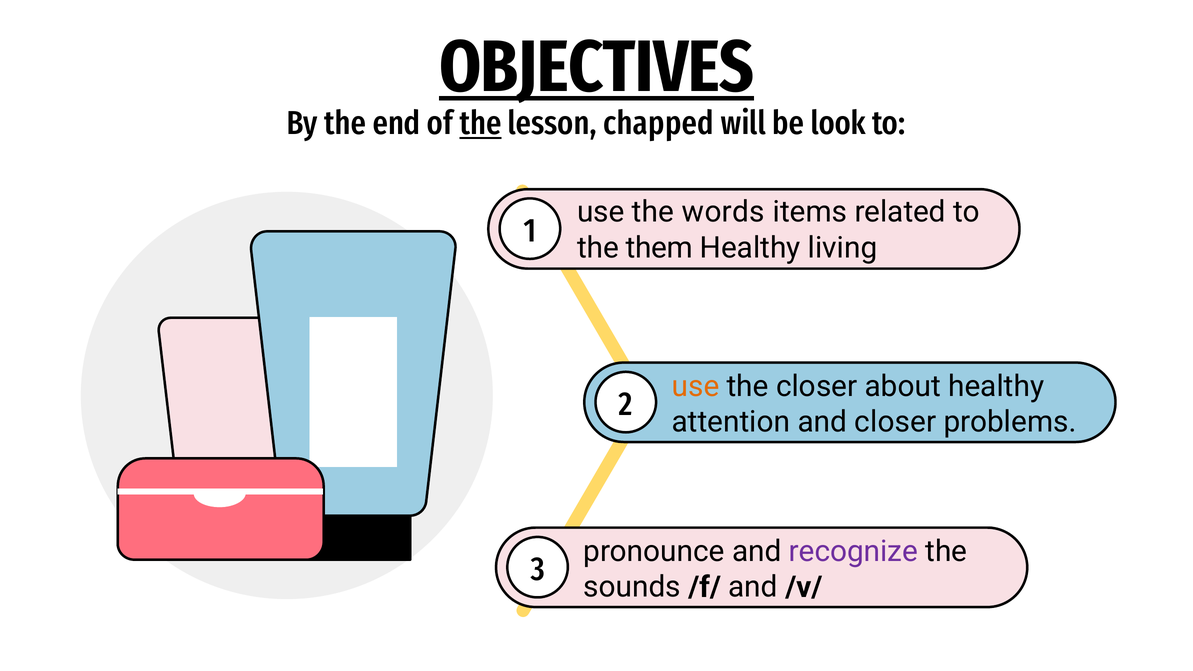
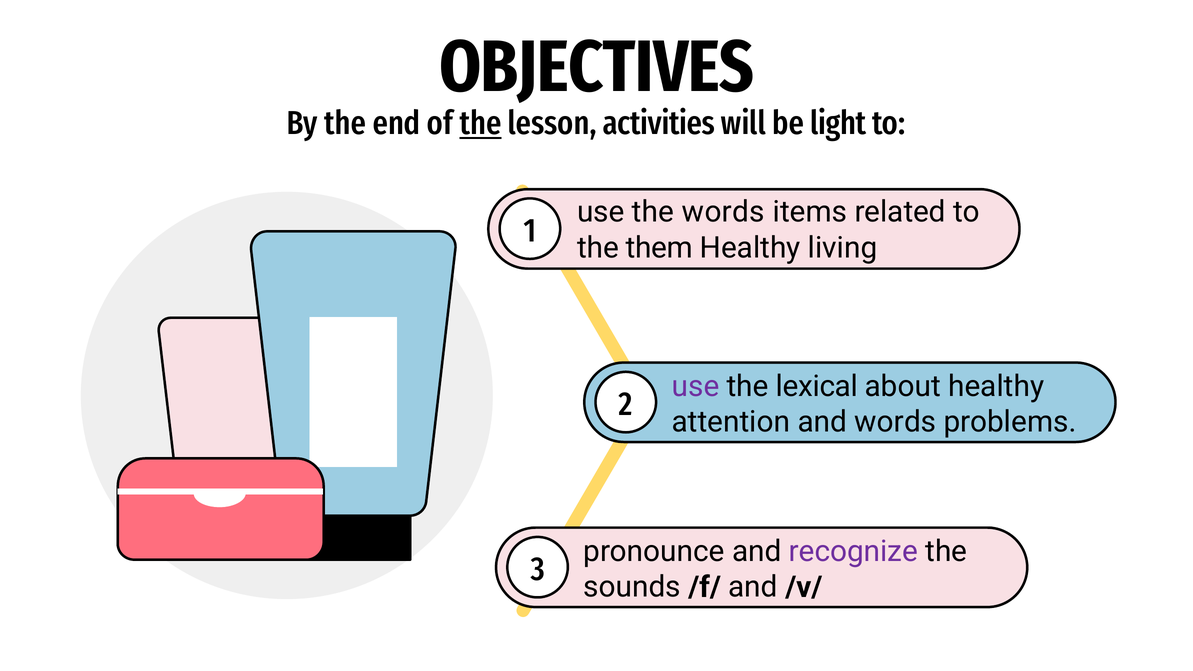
OBJECTIVES underline: present -> none (597, 67)
chapped: chapped -> activities (659, 124)
look: look -> light (838, 124)
use colour: orange -> purple (696, 386)
the closer: closer -> lexical (817, 386)
and closer: closer -> words (895, 422)
